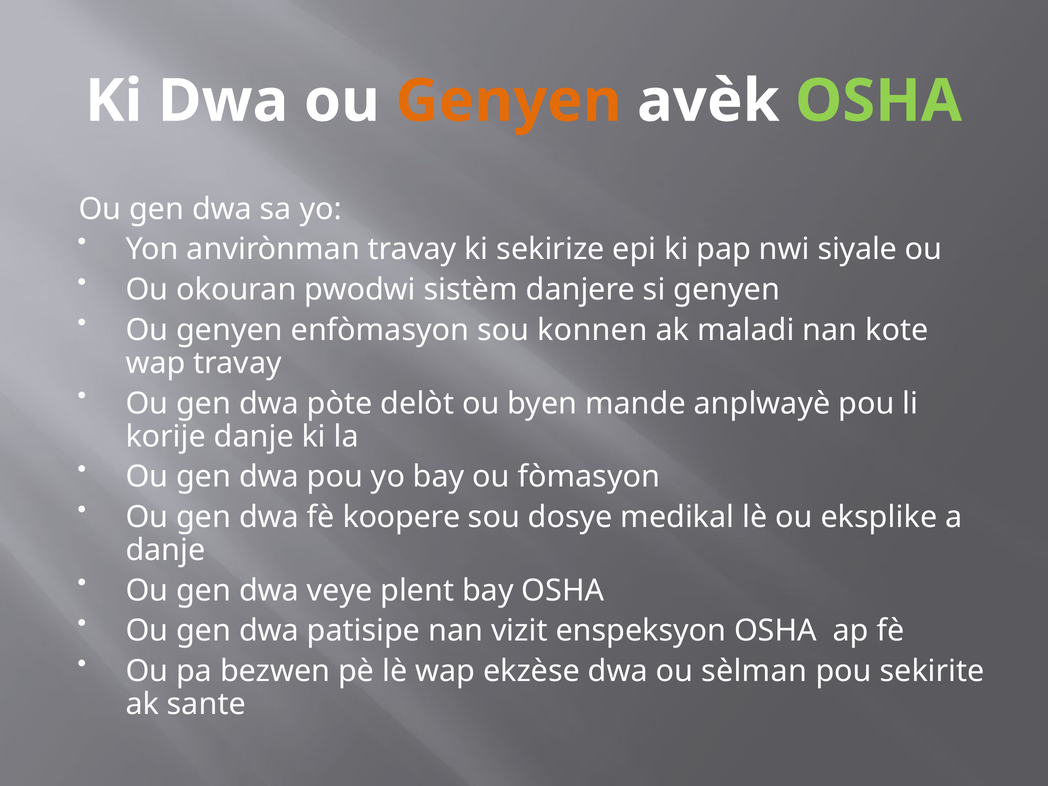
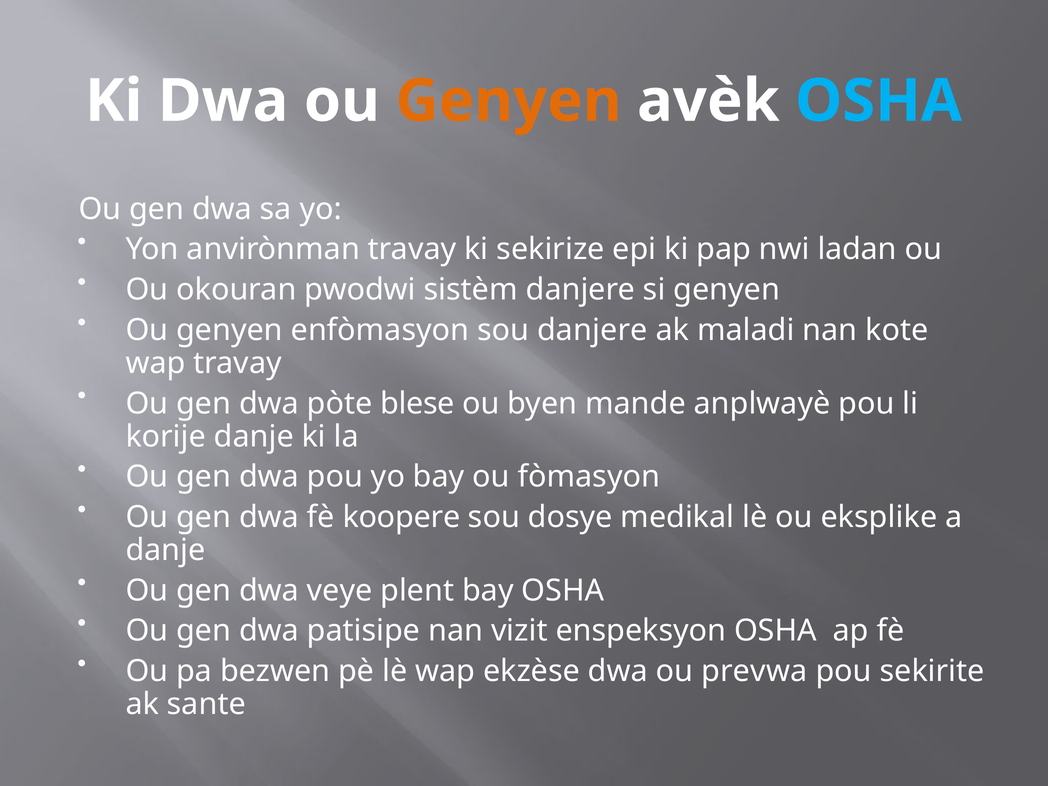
OSHA colour: light green -> light blue (879, 101)
siyale: siyale -> ladan (857, 249)
sou konnen: konnen -> danjere (592, 330)
delòt: delòt -> blese (417, 403)
sèlman: sèlman -> prevwa (754, 671)
